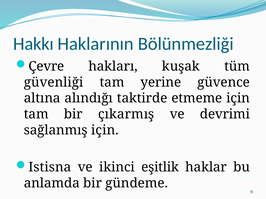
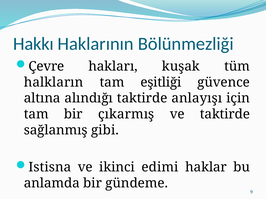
güvenliği: güvenliği -> halkların (54, 82)
yerine: yerine -> eşitliği (161, 82)
etmeme: etmeme -> anlayışı (197, 98)
ve devrimi: devrimi -> taktirde (225, 114)
sağlanmış için: için -> gibi (105, 130)
eşitlik: eşitlik -> edimi (160, 168)
